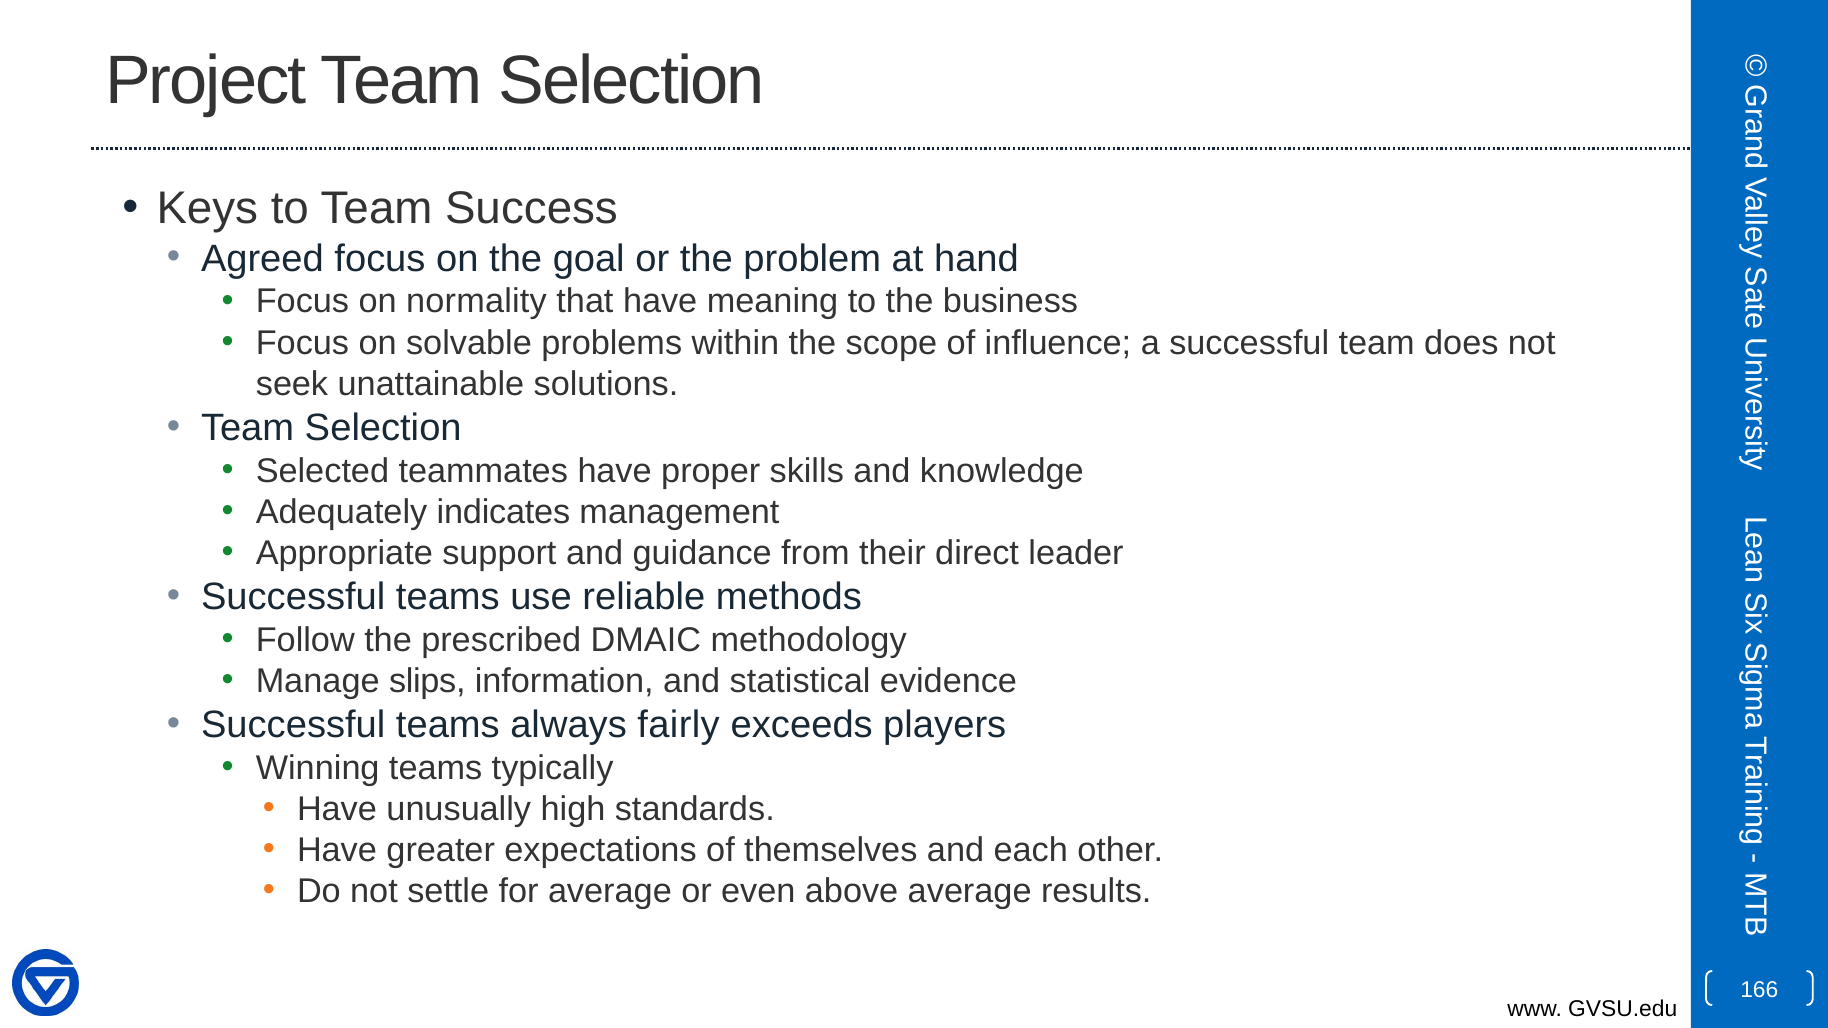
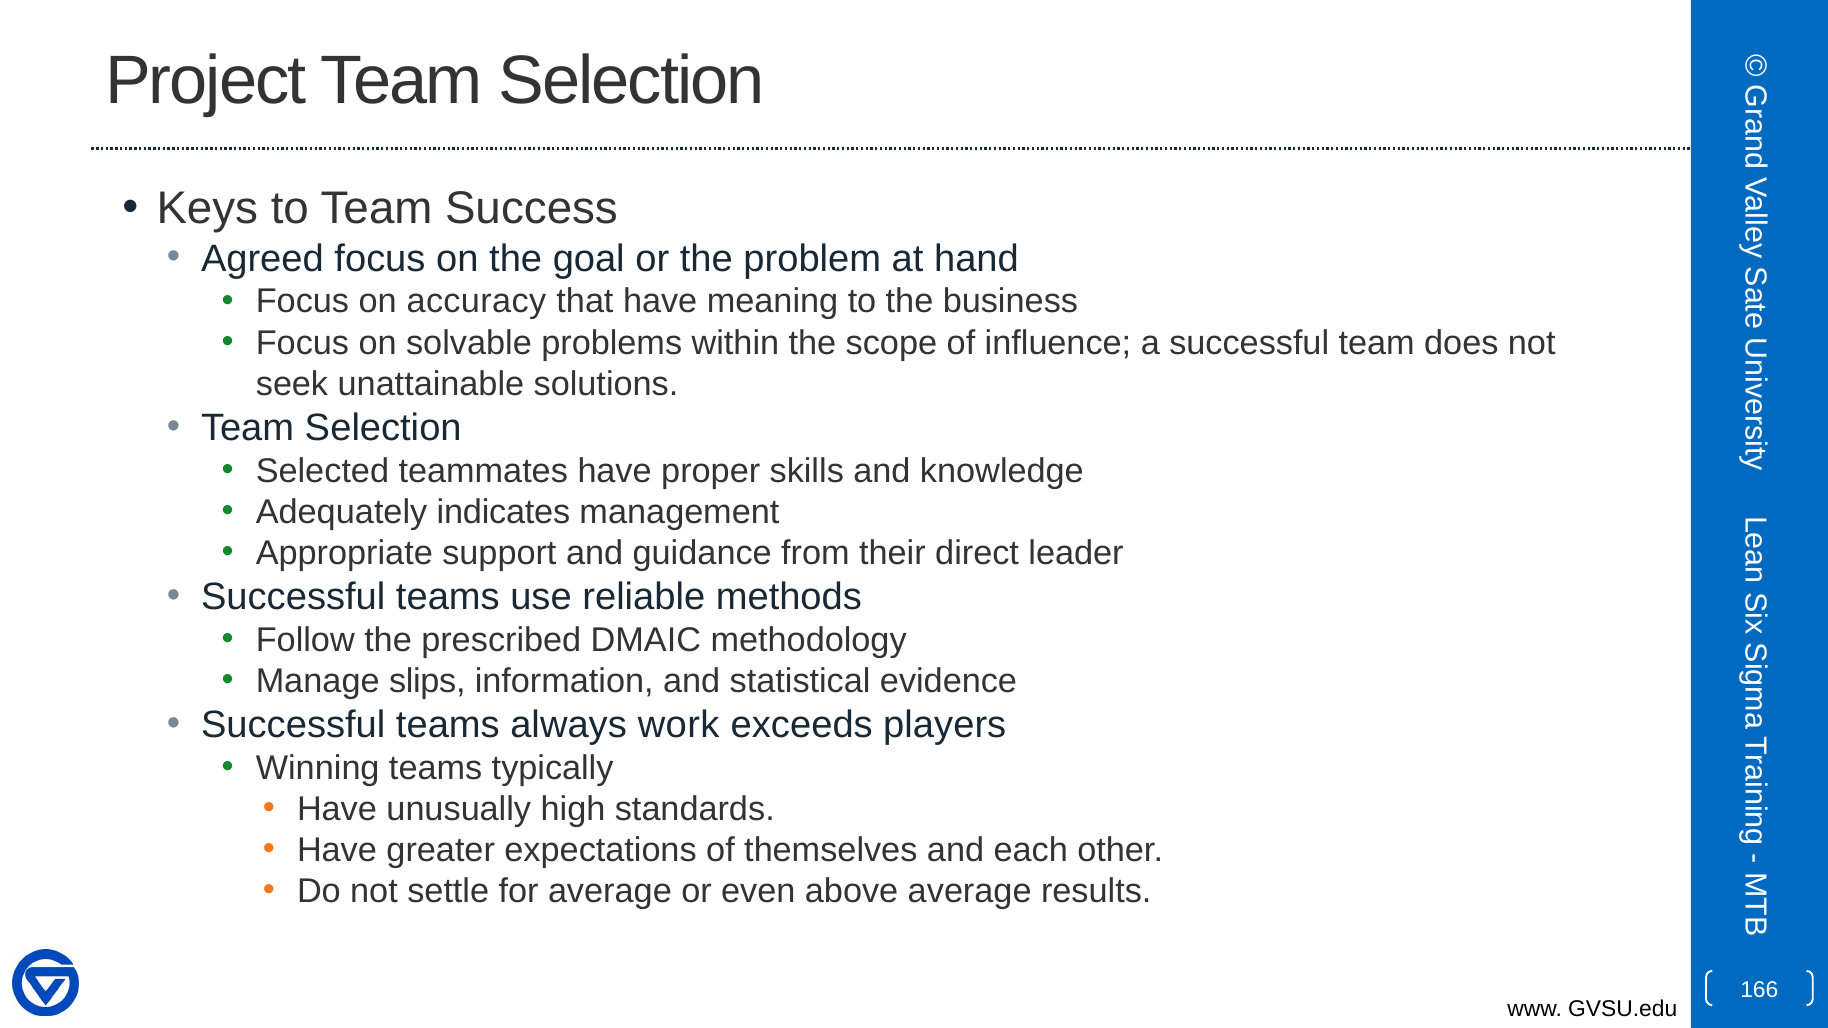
normality: normality -> accuracy (476, 302)
fairly: fairly -> work (679, 725)
